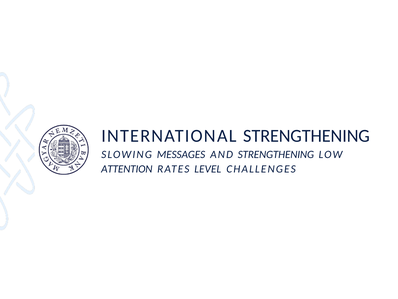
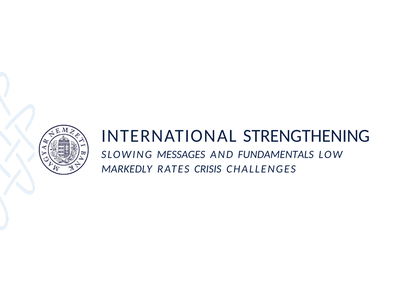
AND STRENGTHENING: STRENGTHENING -> FUNDAMENTALS (276, 154)
ATTENTION: ATTENTION -> MARKEDLY (127, 169)
LEVEL: LEVEL -> CRISIS (208, 169)
